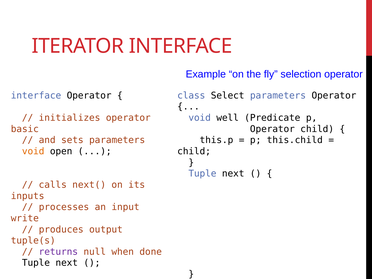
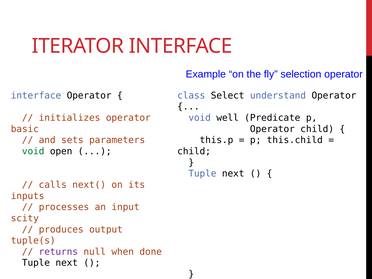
Select parameters: parameters -> understand (278, 96)
void colour: orange -> green (33, 151)
write: write -> scity (25, 218)
